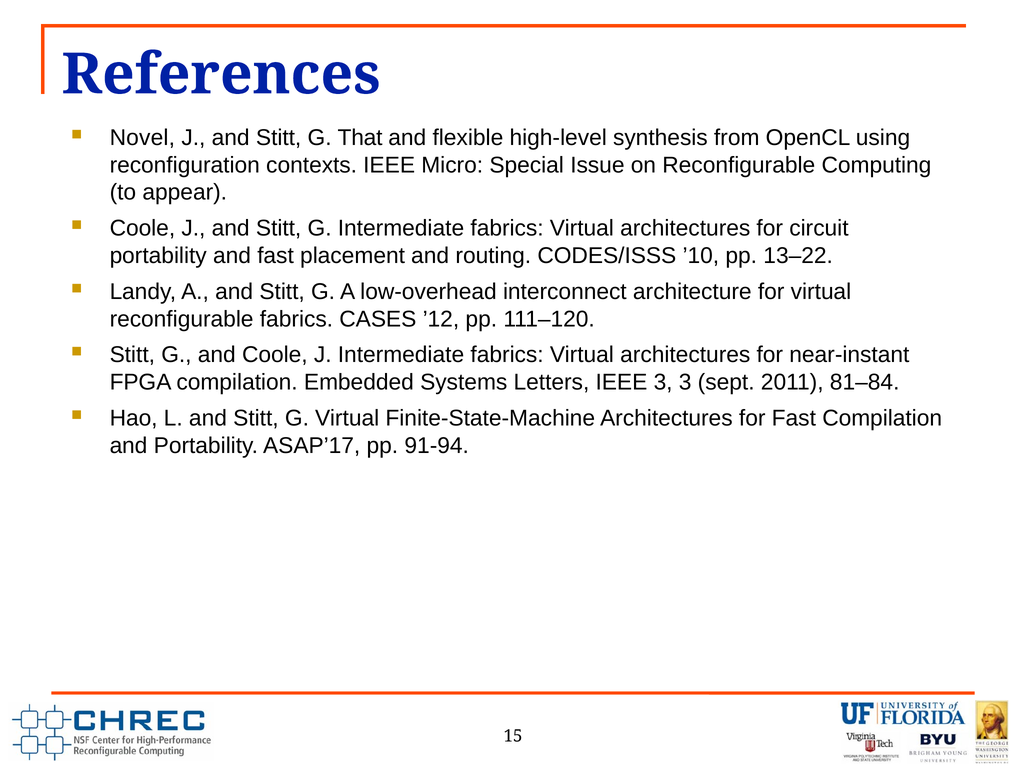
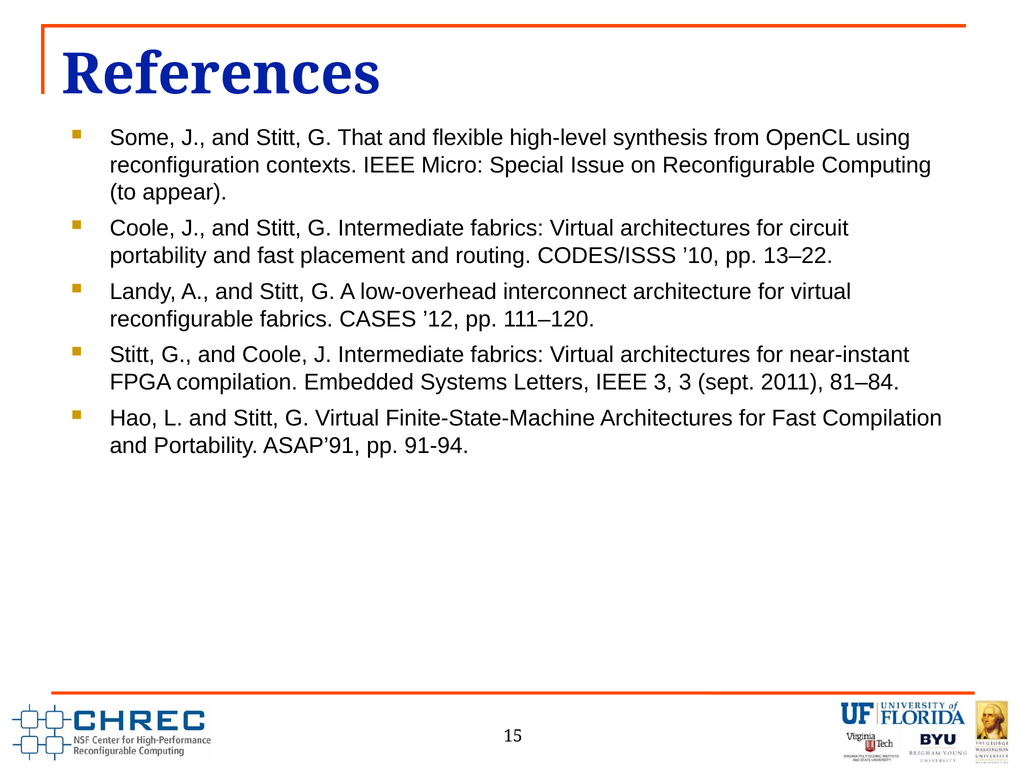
Novel: Novel -> Some (142, 138)
ASAP’17: ASAP’17 -> ASAP’91 (312, 445)
